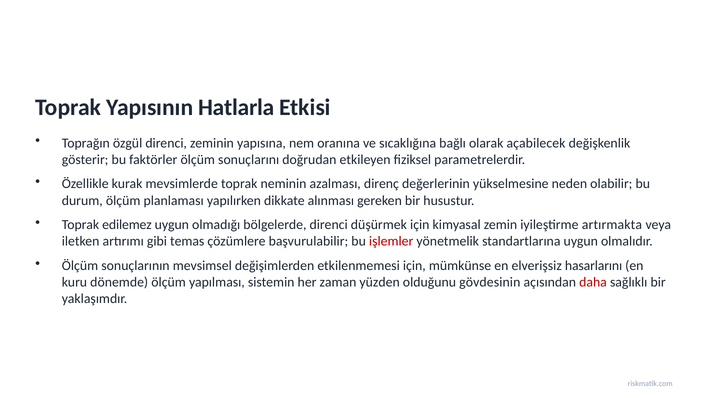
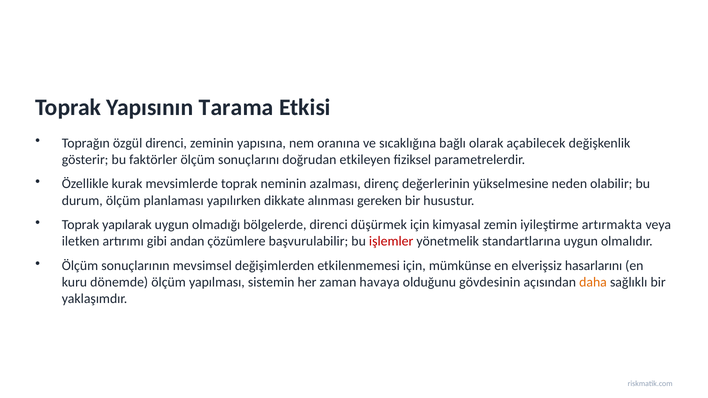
Hatlarla: Hatlarla -> Tarama (236, 108)
edilemez: edilemez -> yapılarak (127, 225)
temas: temas -> andan (187, 242)
yüzden: yüzden -> havaya (380, 283)
daha colour: red -> orange (593, 283)
